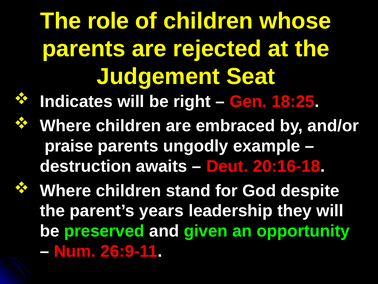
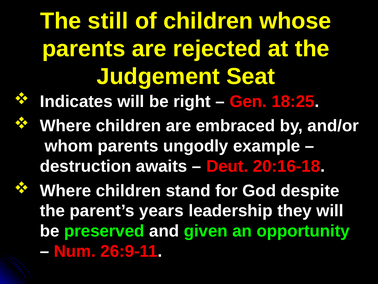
role: role -> still (108, 21)
praise: praise -> whom (69, 146)
